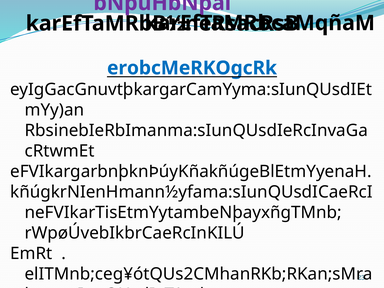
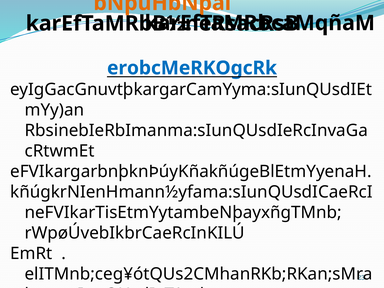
bNþúHbNþal colour: purple -> orange (162, 3)
